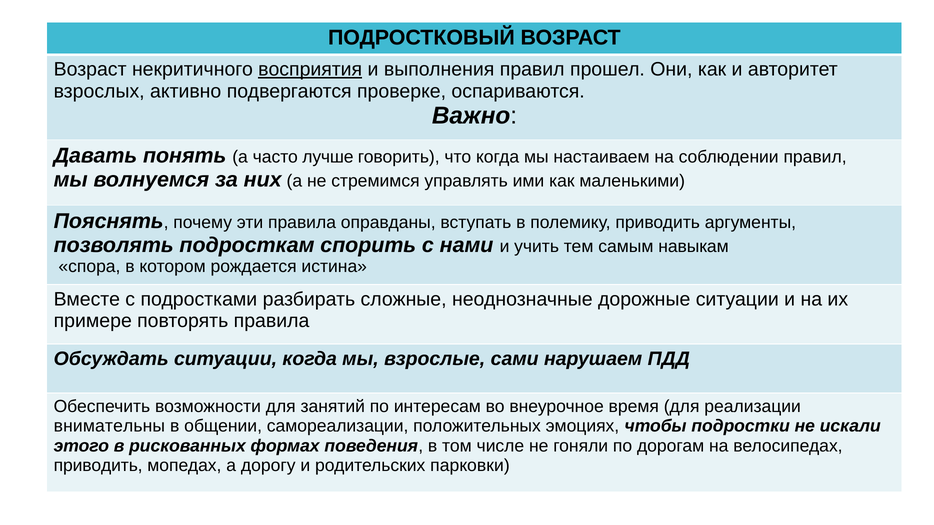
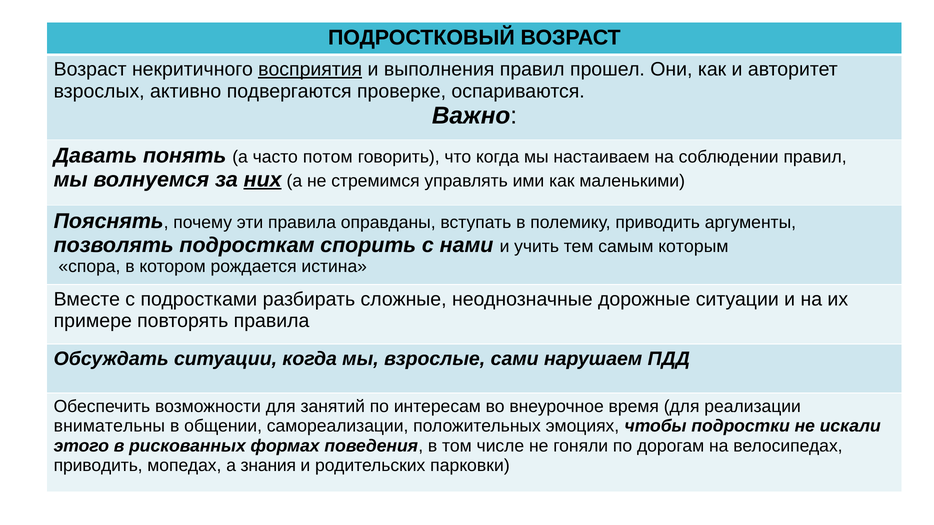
лучше: лучше -> потом (328, 157)
них underline: none -> present (263, 180)
навыкам: навыкам -> которым (693, 246)
дорогу: дорогу -> знания (268, 466)
